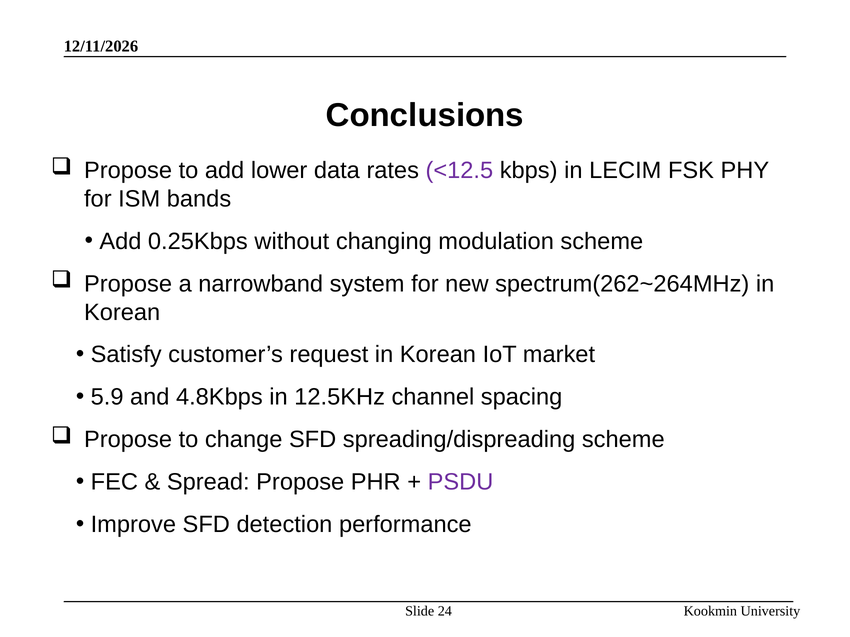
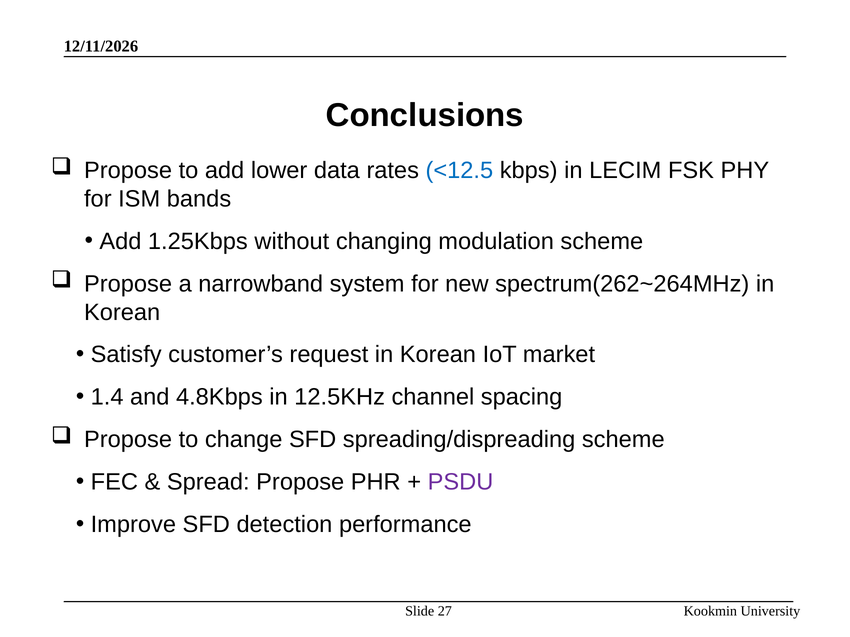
<12.5 colour: purple -> blue (459, 171)
0.25Kbps: 0.25Kbps -> 1.25Kbps (198, 242)
5.9: 5.9 -> 1.4 (107, 397)
24: 24 -> 27 (445, 611)
